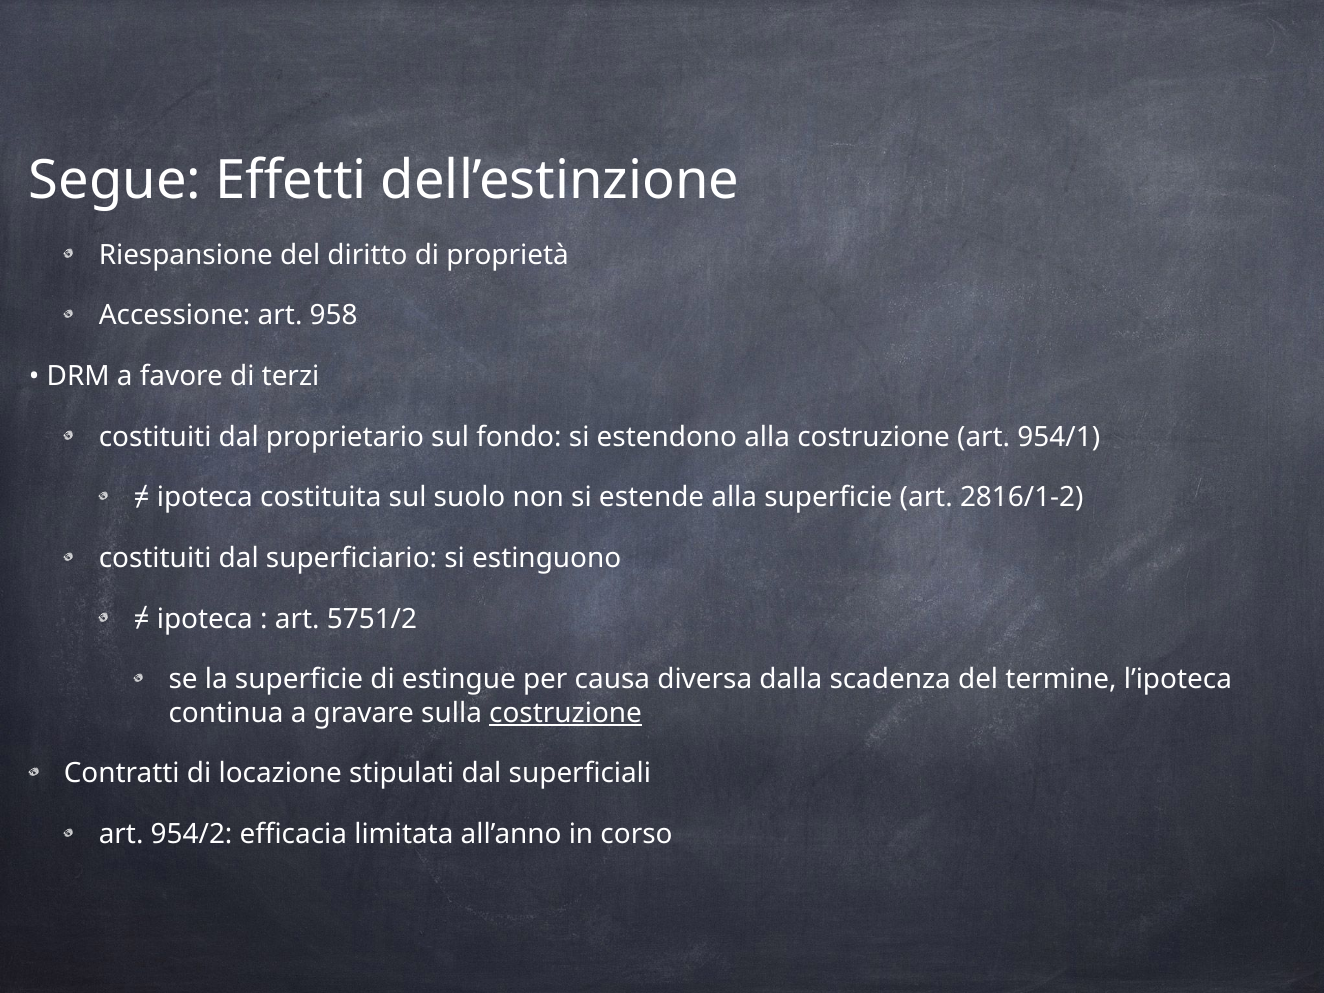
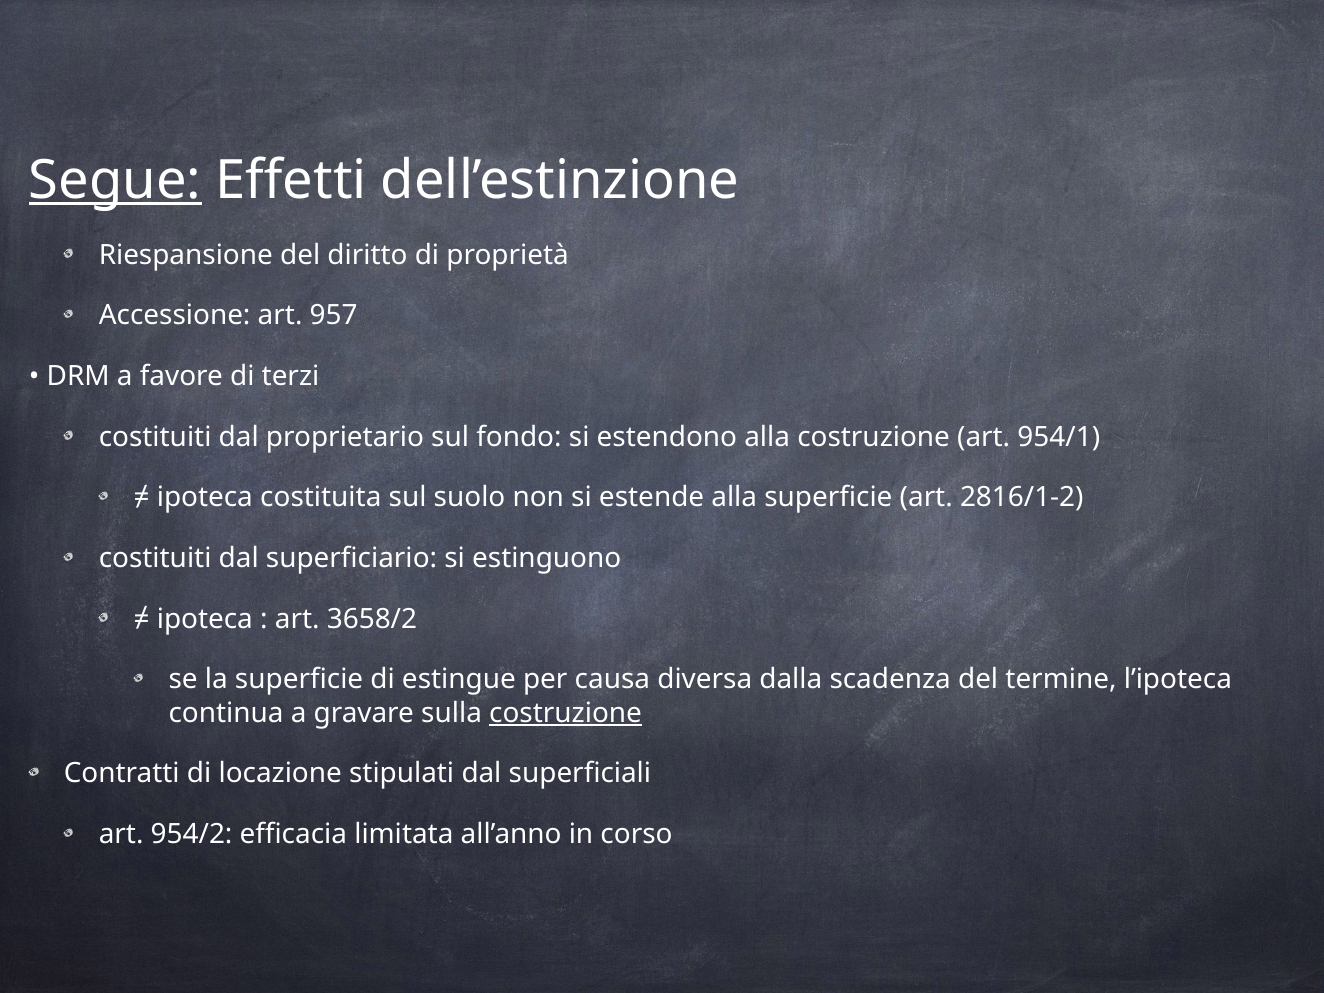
Segue underline: none -> present (115, 180)
958: 958 -> 957 (334, 316)
5751/2: 5751/2 -> 3658/2 (372, 619)
